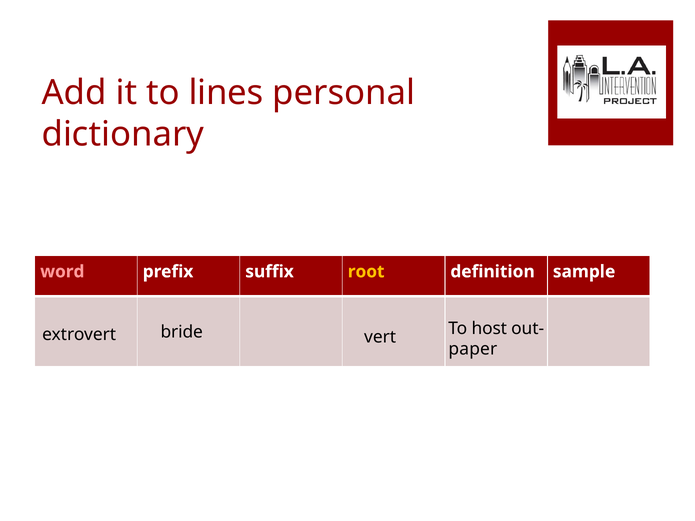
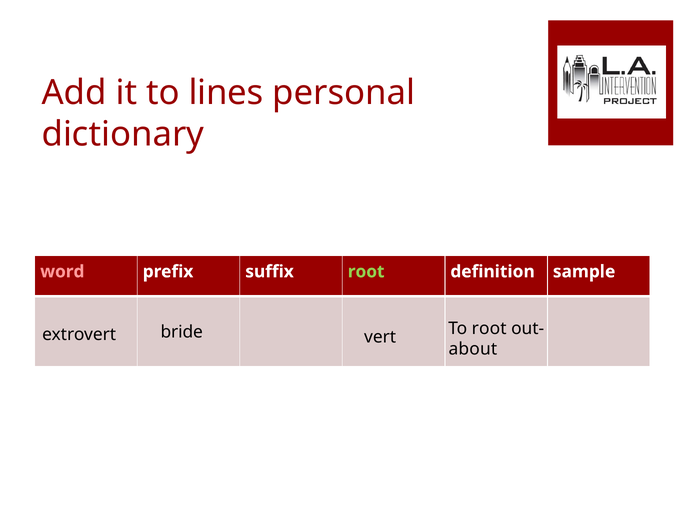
root colour: yellow -> light green (366, 272)
To host: host -> root (489, 329)
paper: paper -> about (473, 349)
